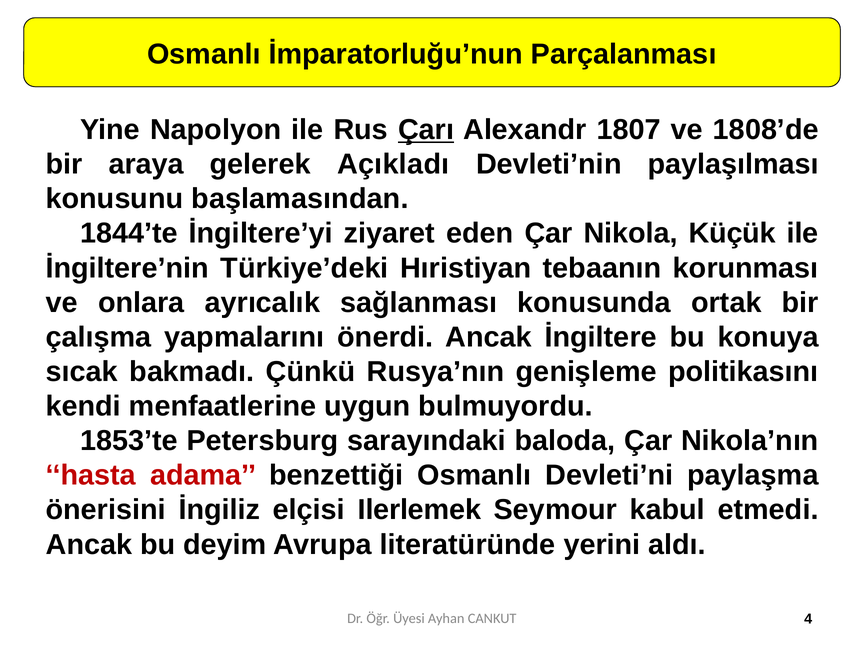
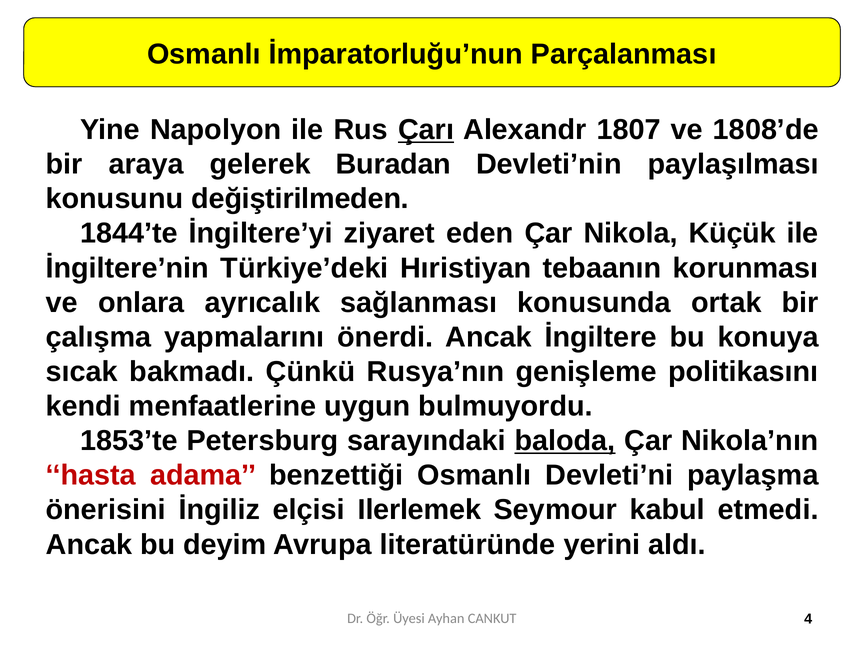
Açıkladı: Açıkladı -> Buradan (393, 164)
başlamasından: başlamasından -> değiştirilmeden (300, 199)
baloda underline: none -> present (565, 441)
